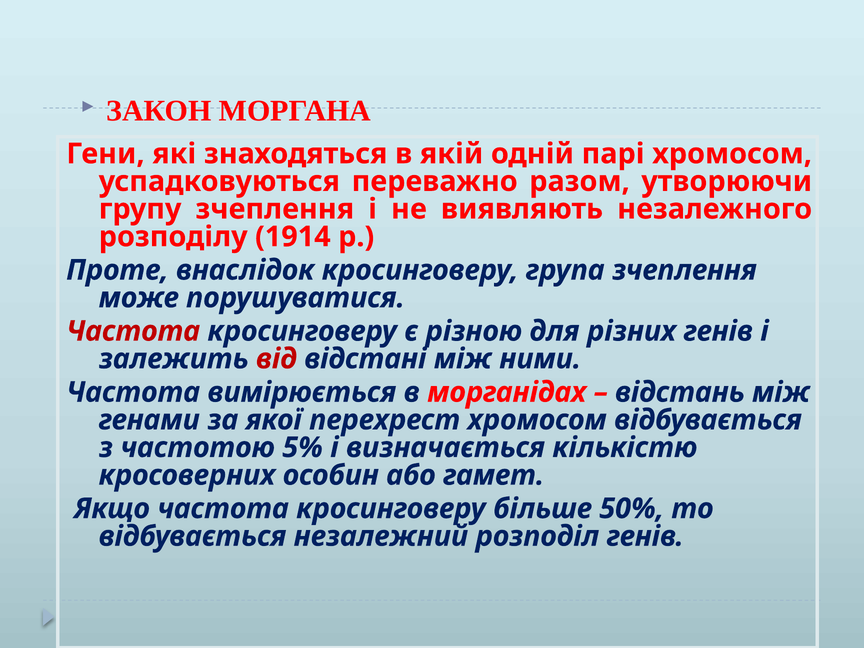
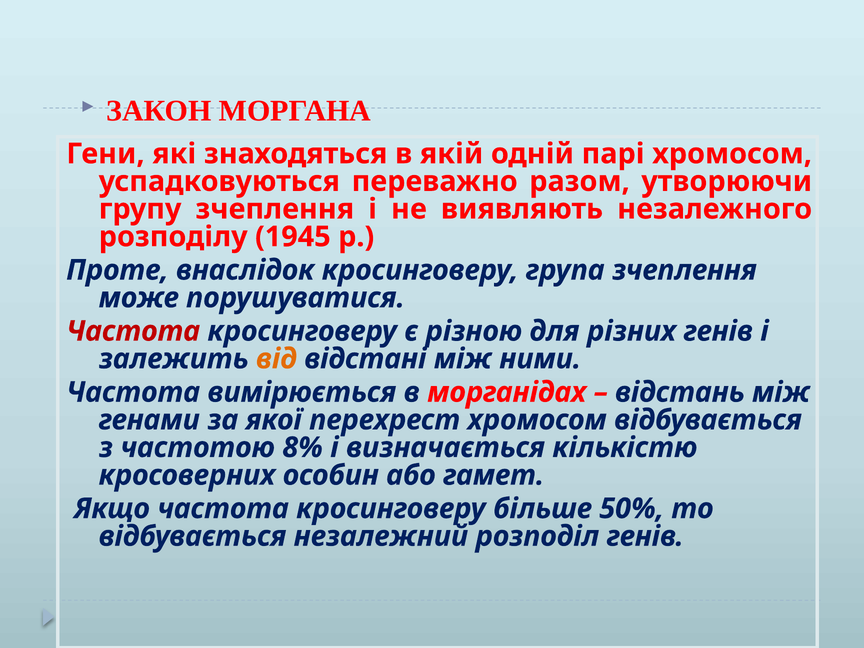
1914: 1914 -> 1945 (293, 237)
від colour: red -> orange (276, 359)
5%: 5% -> 8% (303, 448)
